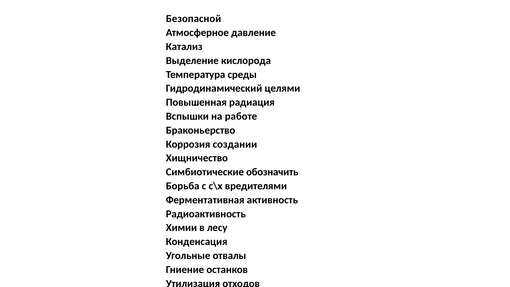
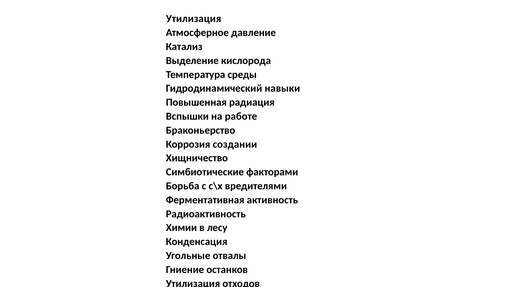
Безопасной: Безопасной -> Утилизация (194, 19)
целями: целями -> навыки (282, 88)
обозначить: обозначить -> факторами (272, 172)
